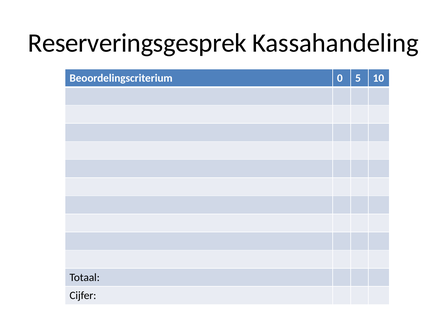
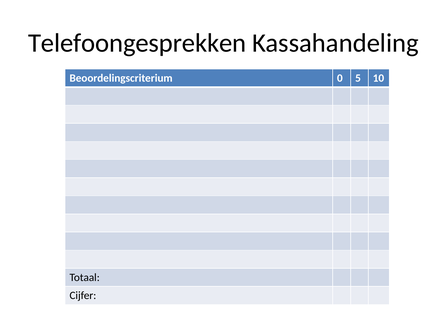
Reserveringsgesprek: Reserveringsgesprek -> Telefoongesprekken (137, 43)
